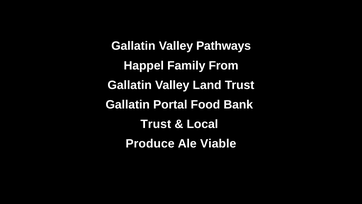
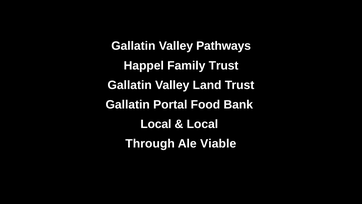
Family From: From -> Trust (224, 65)
Trust: Trust -> Local (156, 124)
Produce: Produce -> Through (150, 143)
